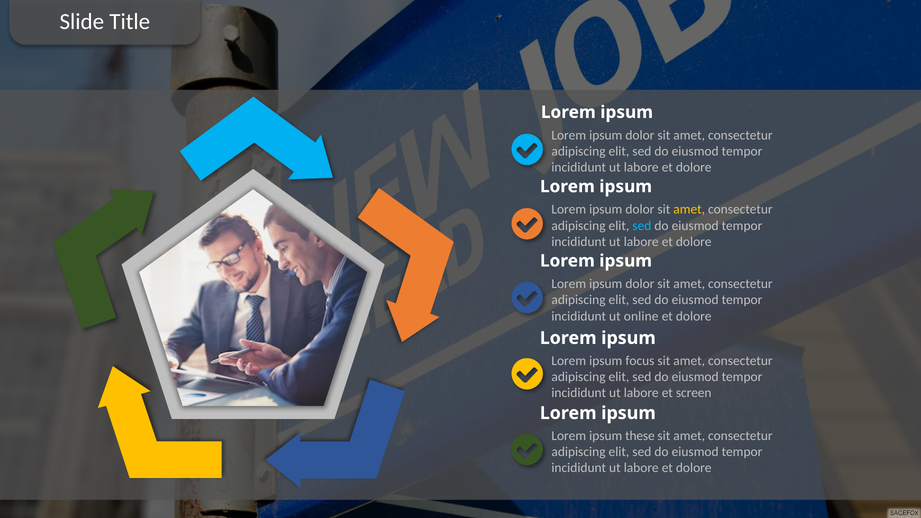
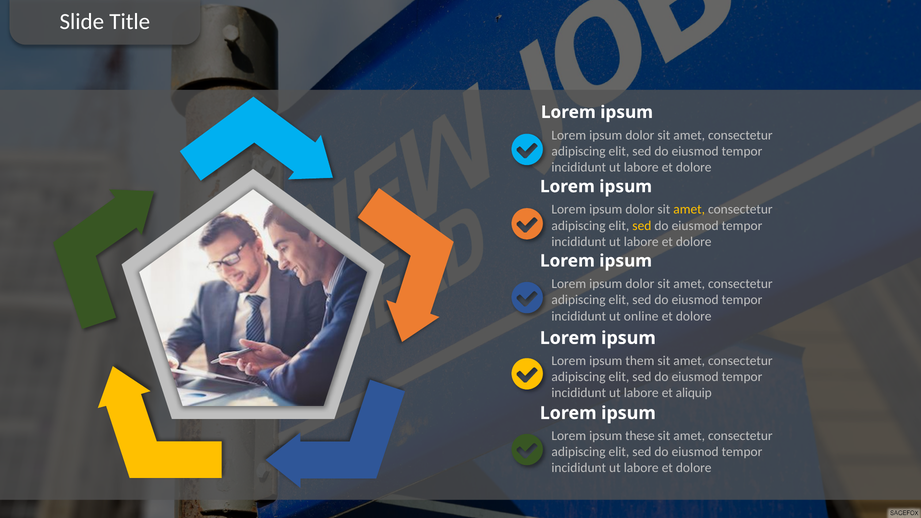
sed colour: light blue -> yellow (642, 226)
focus: focus -> them (640, 361)
screen: screen -> aliquip (694, 393)
